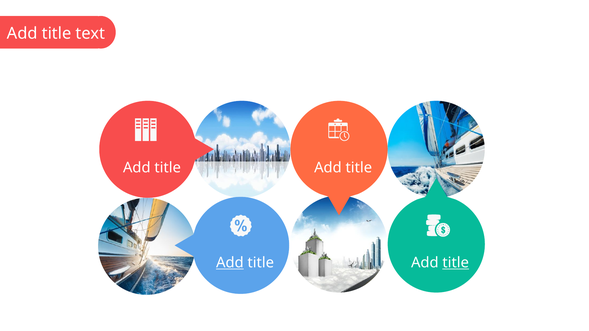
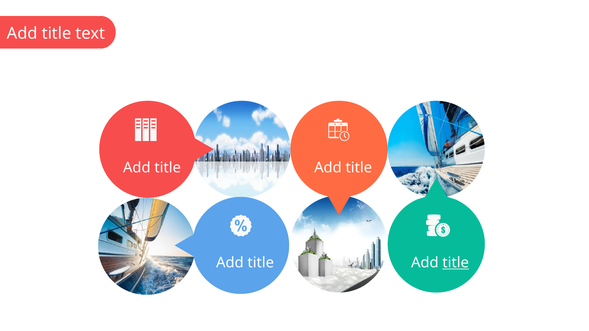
Add underline: present -> none (230, 263)
